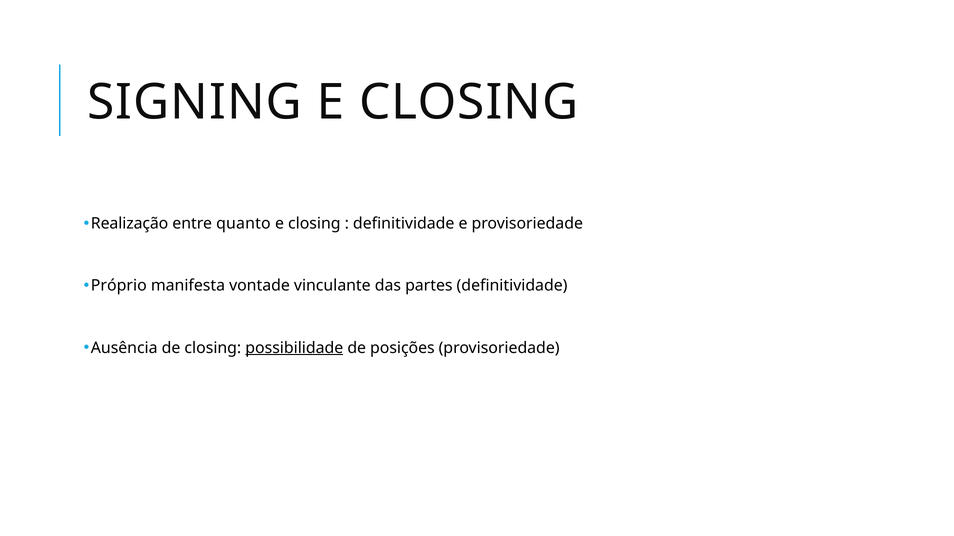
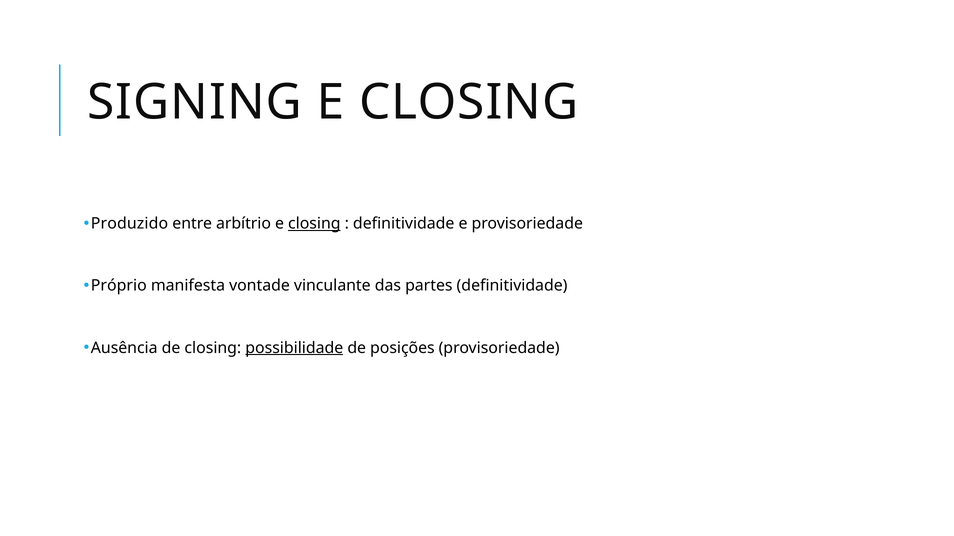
Realização: Realização -> Produzido (129, 224)
quanto: quanto -> arbítrio (244, 224)
closing underline: none -> present (314, 224)
